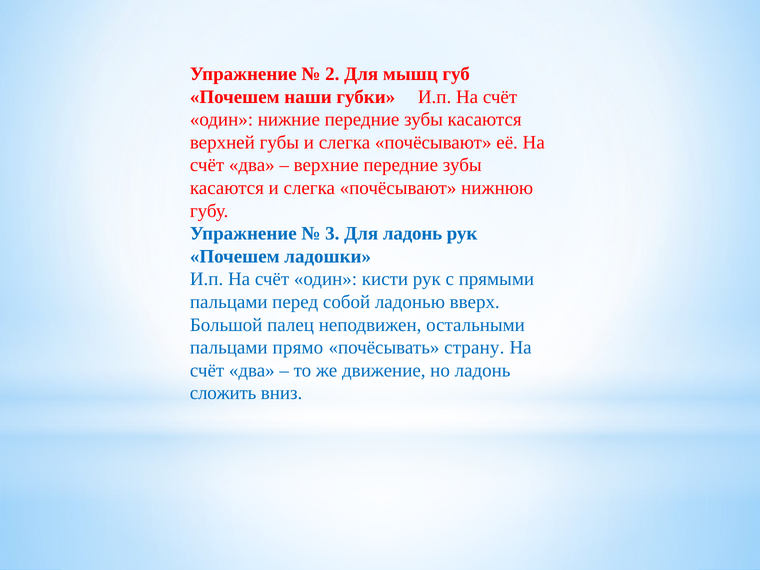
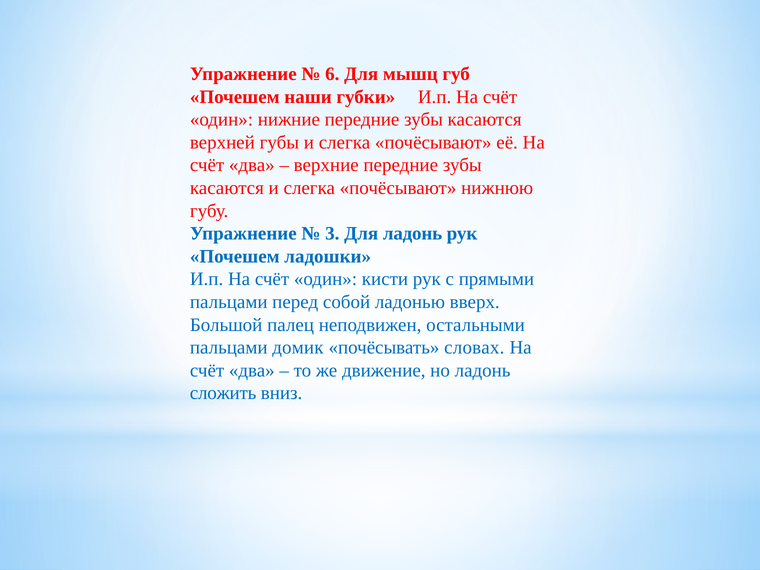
2: 2 -> 6 (332, 74)
прямо: прямо -> домик (298, 348)
страну: страну -> словах (474, 348)
